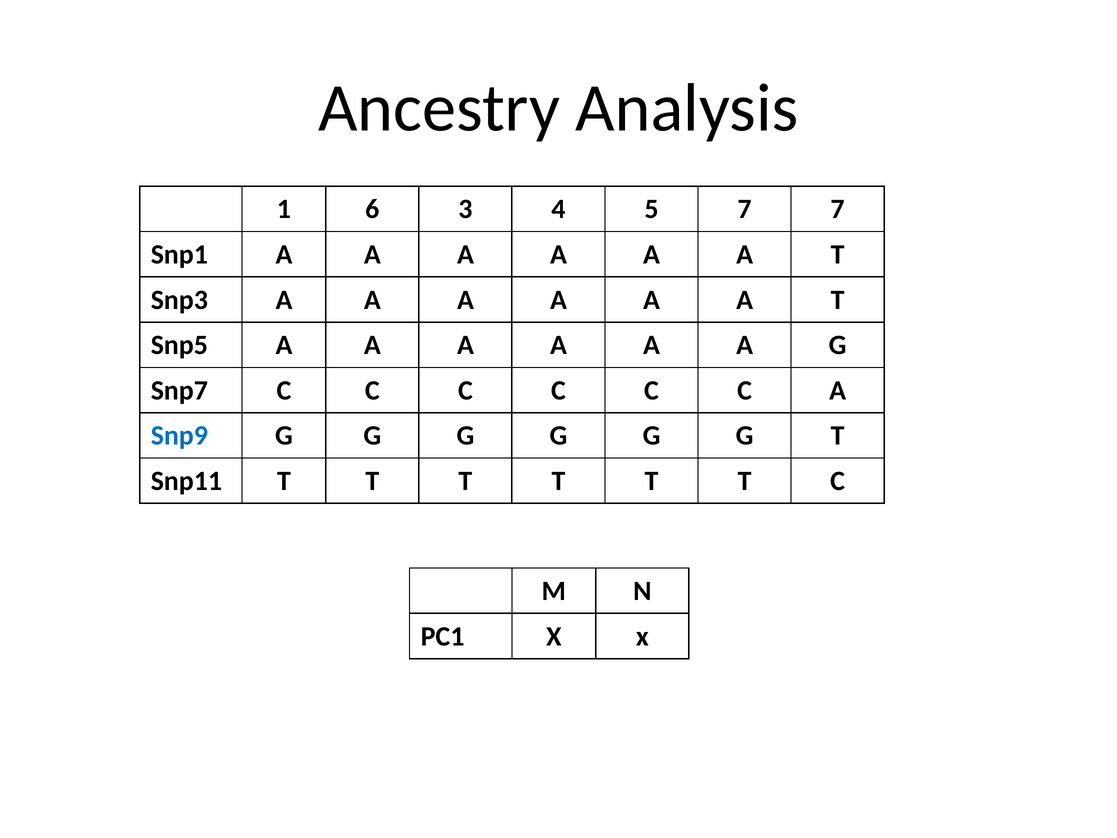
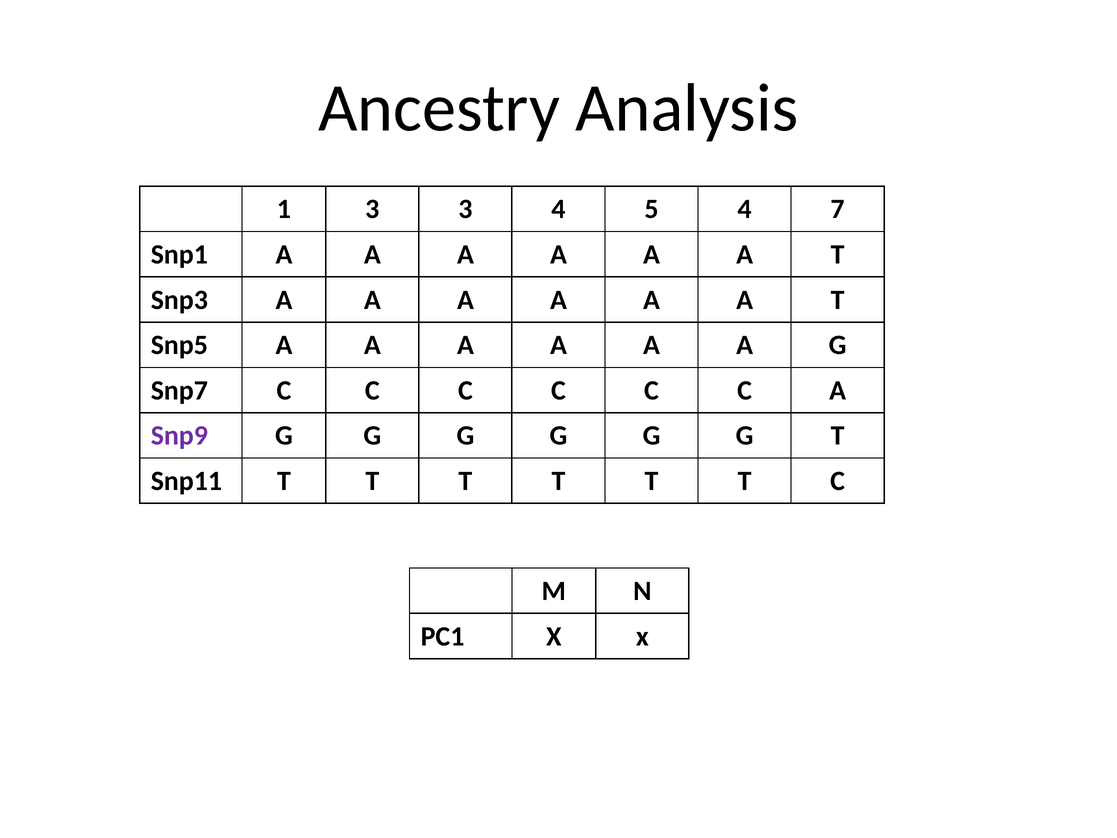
1 6: 6 -> 3 (372, 209)
5 7: 7 -> 4 (745, 209)
Snp9 colour: blue -> purple (179, 436)
